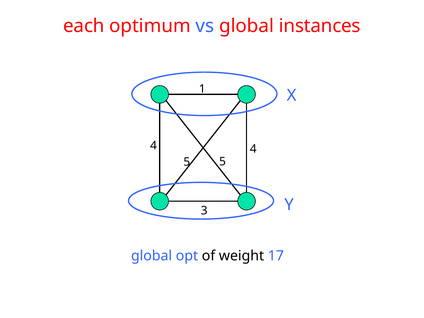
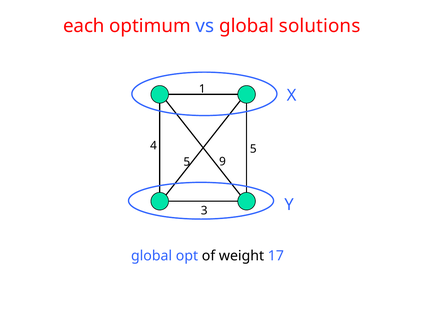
instances: instances -> solutions (320, 26)
4 4: 4 -> 5 (253, 149)
5 5: 5 -> 9 (222, 162)
